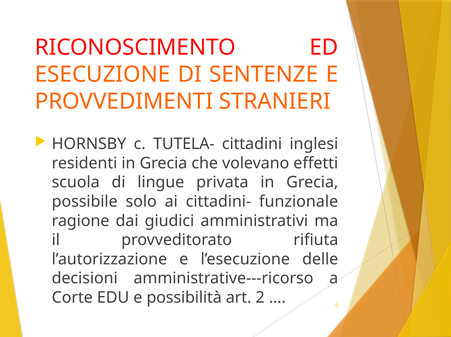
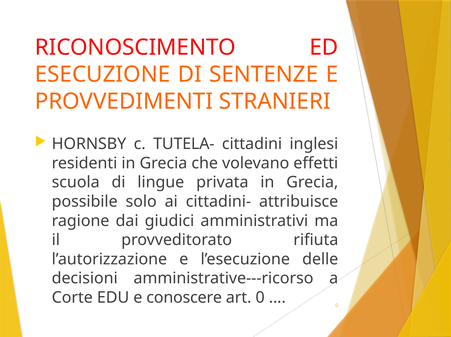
funzionale: funzionale -> attribuisce (299, 201)
possibilità: possibilità -> conoscere (184, 297)
2: 2 -> 0 (260, 297)
